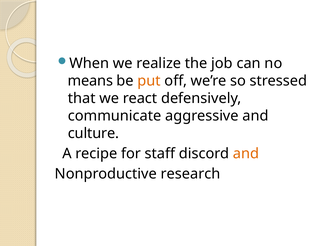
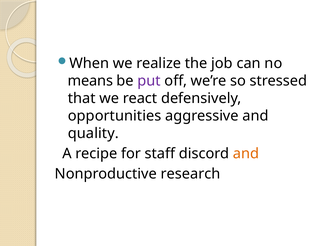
put colour: orange -> purple (149, 81)
communicate: communicate -> opportunities (115, 116)
culture: culture -> quality (93, 133)
